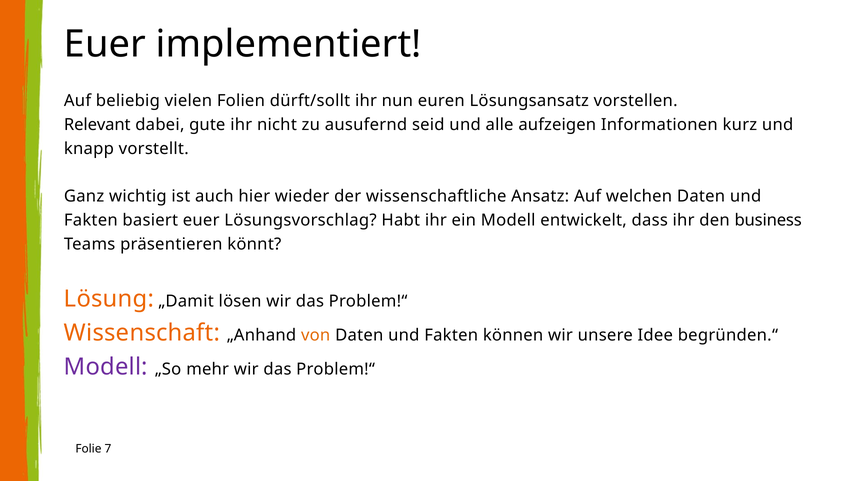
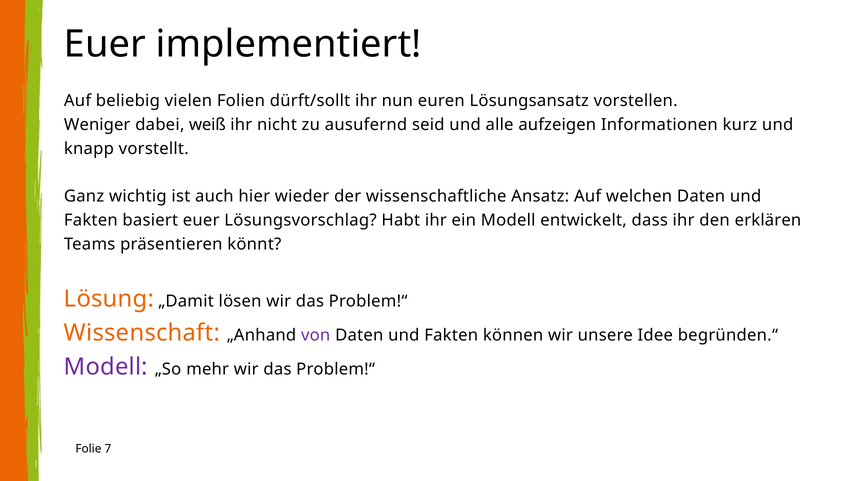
Relevant: Relevant -> Weniger (97, 125)
gute: gute -> weiß (207, 125)
business: business -> erklären (768, 221)
von colour: orange -> purple (316, 336)
